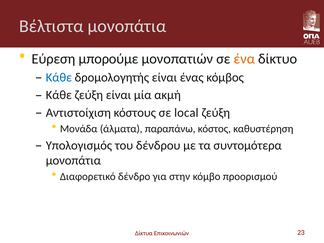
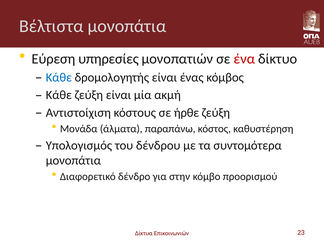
μπορούμε: μπορούμε -> υπηρεσίες (109, 59)
ένα colour: orange -> red (244, 59)
local: local -> ήρθε (186, 113)
